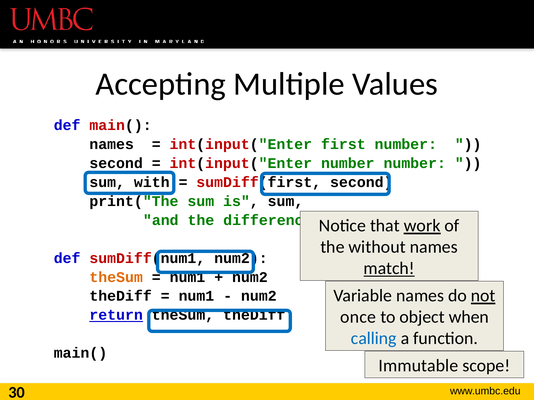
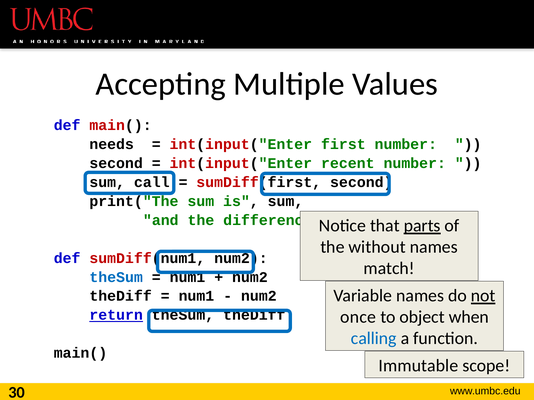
names: names -> needs (112, 145)
int(input("Enter number: number -> recent (348, 164)
with: with -> call (152, 183)
work: work -> parts (422, 226)
match underline: present -> none (389, 269)
theSum colour: orange -> blue (116, 277)
